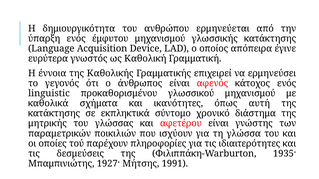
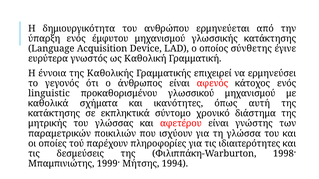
απόπειρα: απόπειρα -> σύνθετης (251, 49)
1935·: 1935· -> 1998· (285, 154)
1927·: 1927· -> 1999· (108, 164)
1991: 1991 -> 1994 (175, 164)
